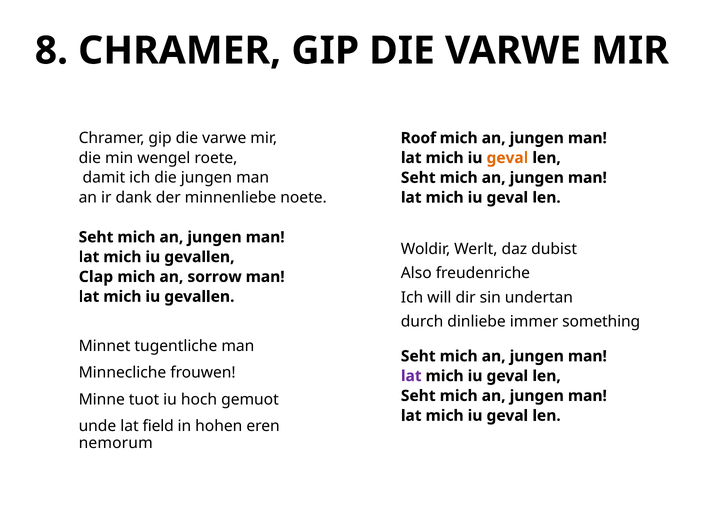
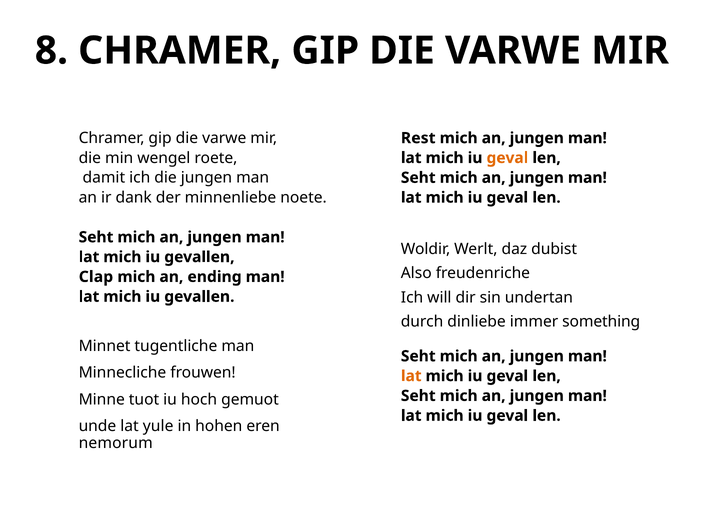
Roof: Roof -> Rest (418, 138)
sorrow: sorrow -> ending (215, 277)
lat colour: purple -> orange (411, 376)
field: field -> yule (158, 426)
